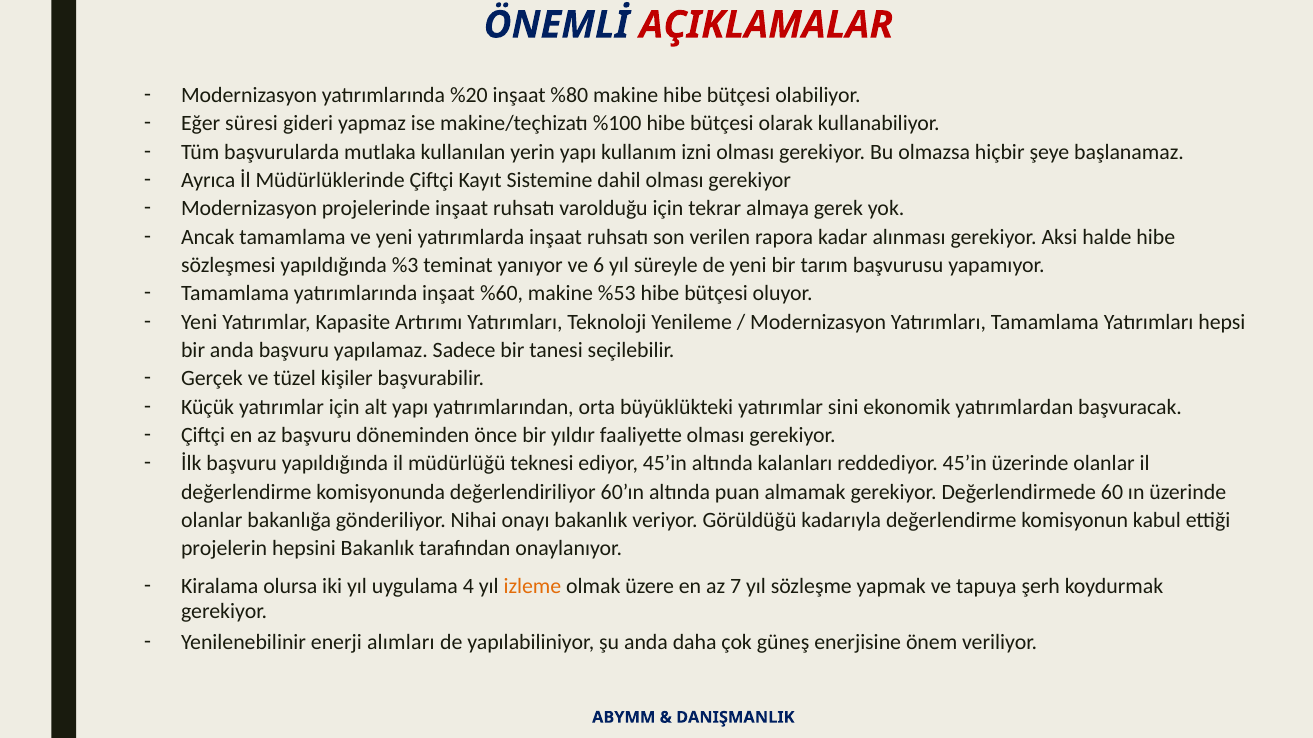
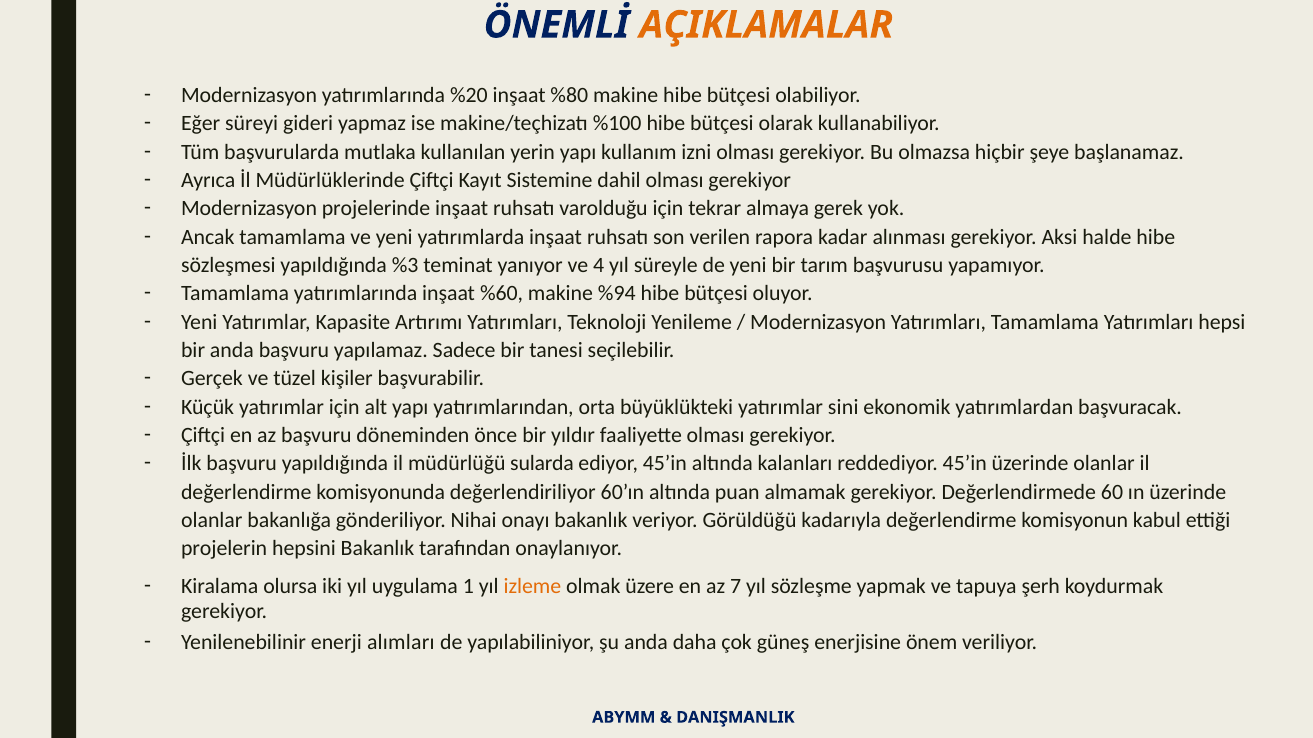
AÇIKLAMALAR colour: red -> orange (766, 25)
süresi: süresi -> süreyi (252, 124)
6: 6 -> 4 (599, 266)
%53: %53 -> %94 (617, 294)
teknesi: teknesi -> sularda (542, 464)
4: 4 -> 1 (468, 586)
